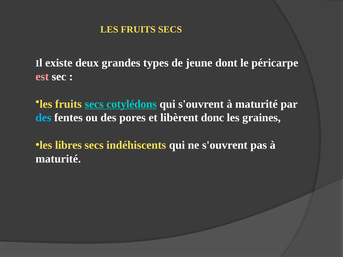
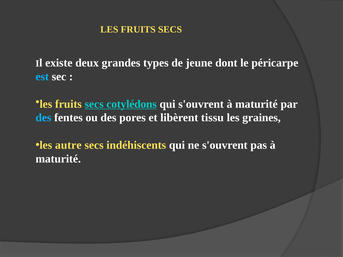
est colour: pink -> light blue (42, 77)
donc: donc -> tissu (212, 118)
libres: libres -> autre (68, 145)
